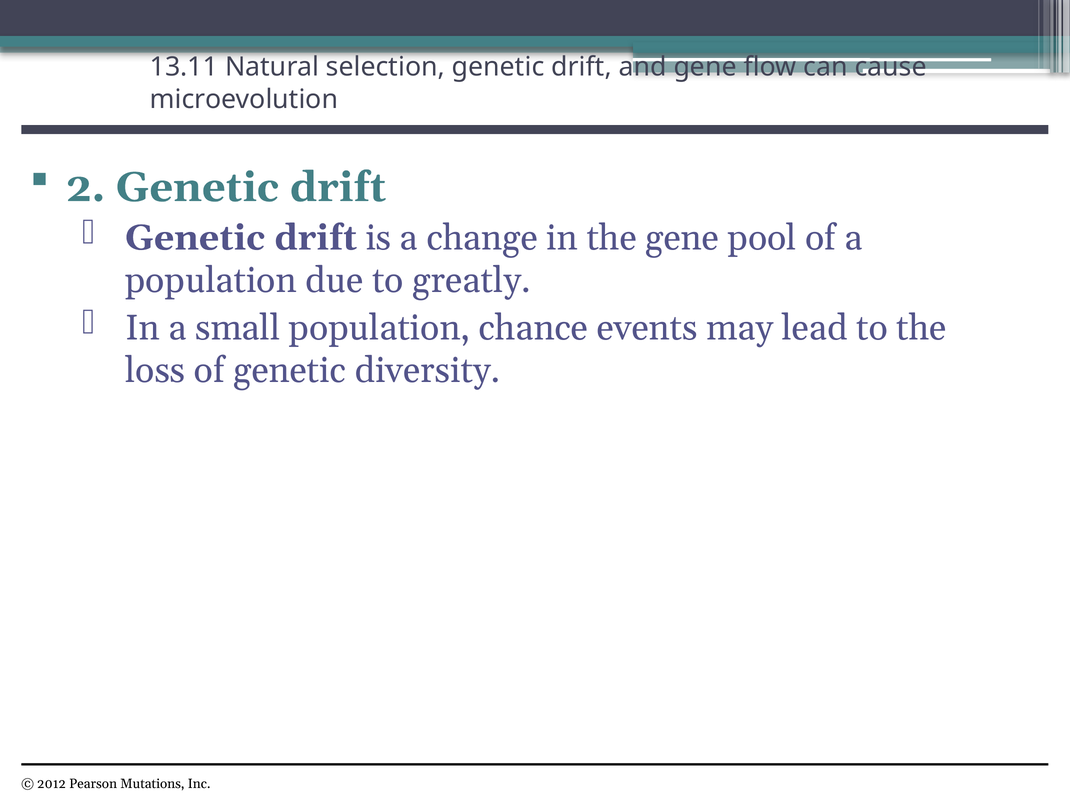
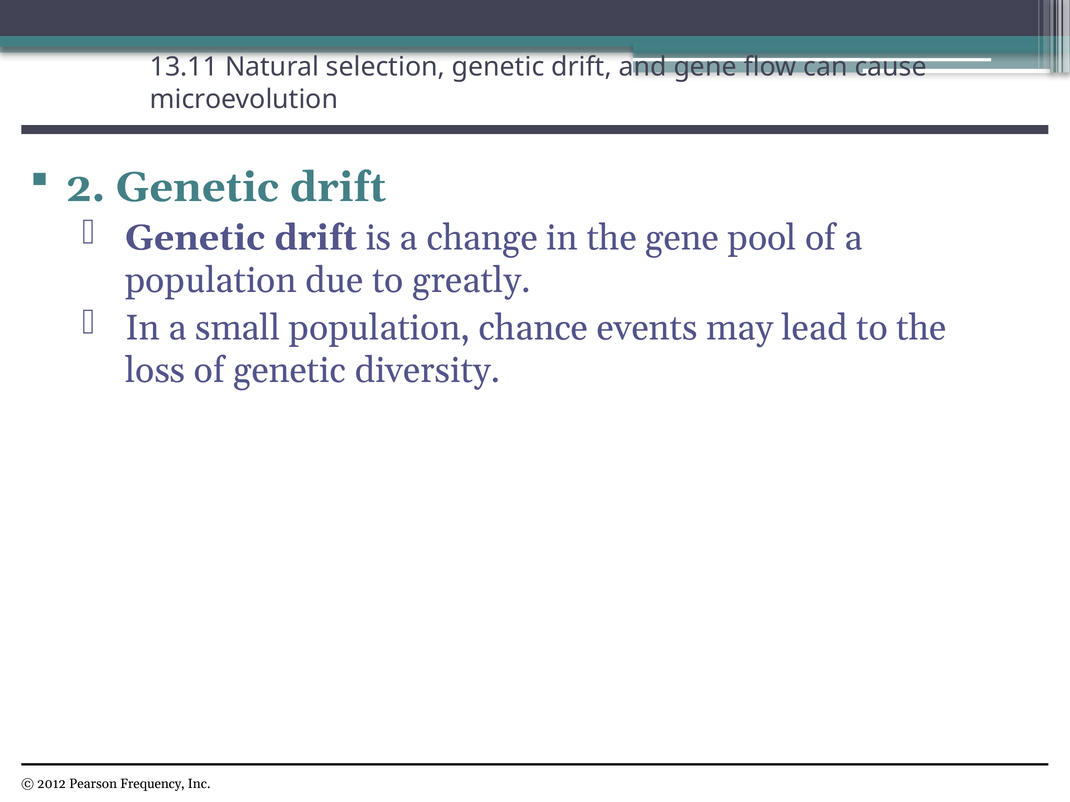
Mutations: Mutations -> Frequency (152, 784)
